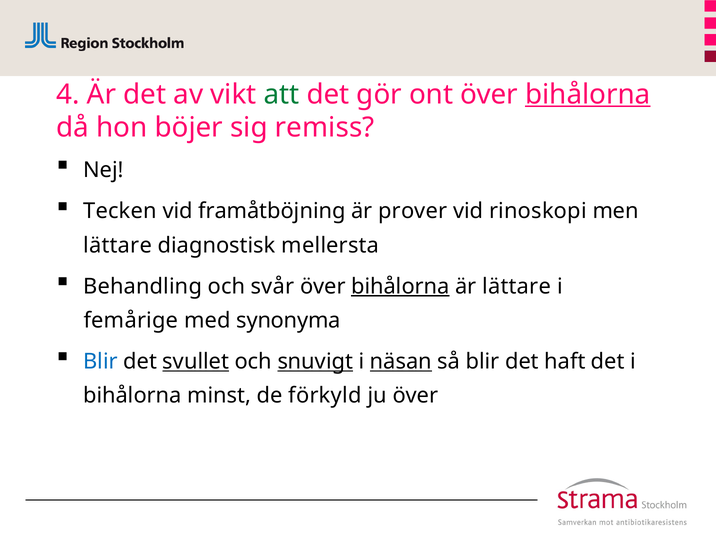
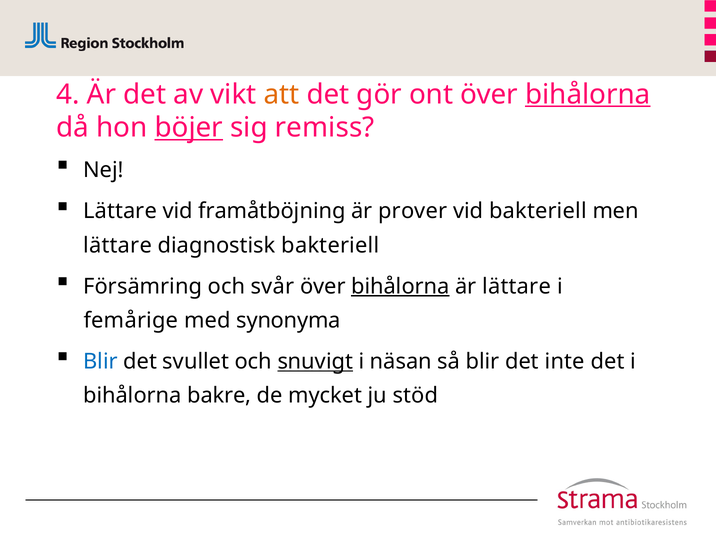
att colour: green -> orange (281, 94)
böjer underline: none -> present (189, 128)
Tecken: Tecken -> Lättare (120, 211)
vid rinoskopi: rinoskopi -> bakteriell (538, 211)
diagnostisk mellersta: mellersta -> bakteriell (330, 245)
Behandling: Behandling -> Försämring (143, 286)
svullet underline: present -> none (196, 362)
näsan underline: present -> none (401, 362)
haft: haft -> inte (565, 362)
minst: minst -> bakre (219, 396)
förkyld: förkyld -> mycket (325, 396)
ju över: över -> stöd (415, 396)
